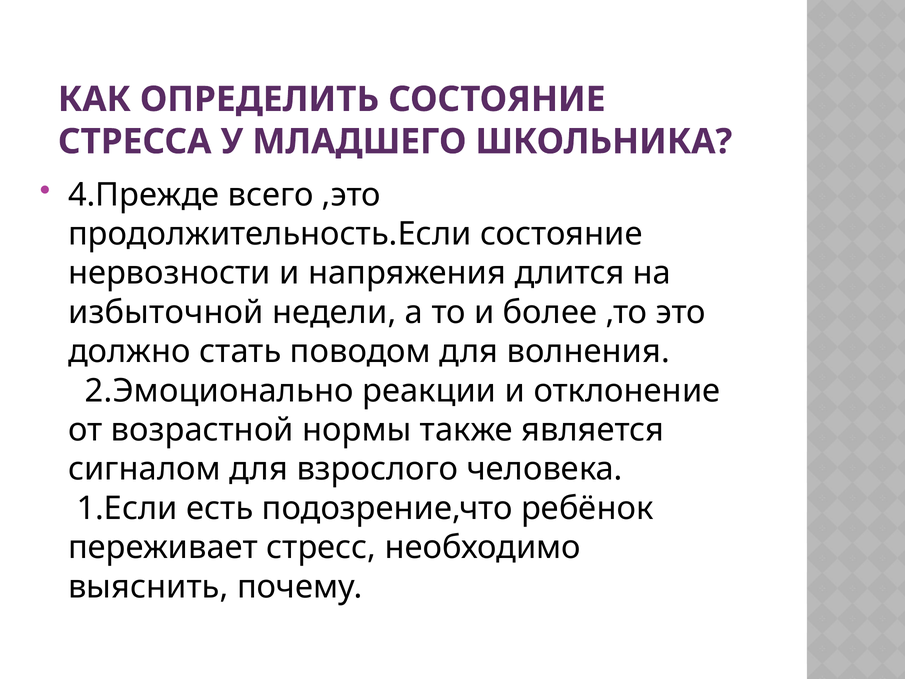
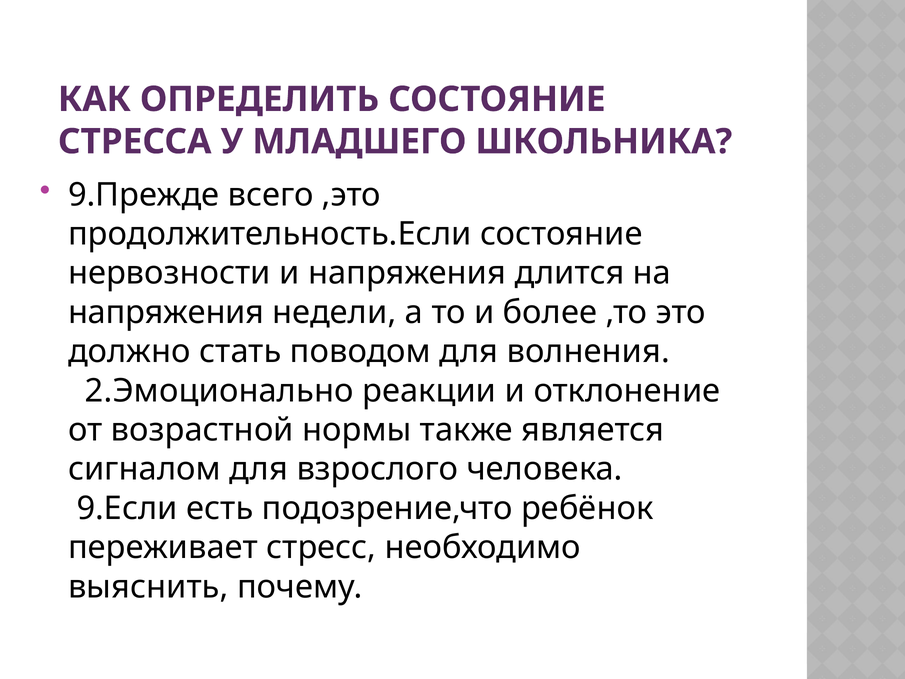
4.Прежде: 4.Прежде -> 9.Прежде (144, 195)
избыточной: избыточной -> напряжения (166, 312)
1.Если: 1.Если -> 9.Если (127, 508)
